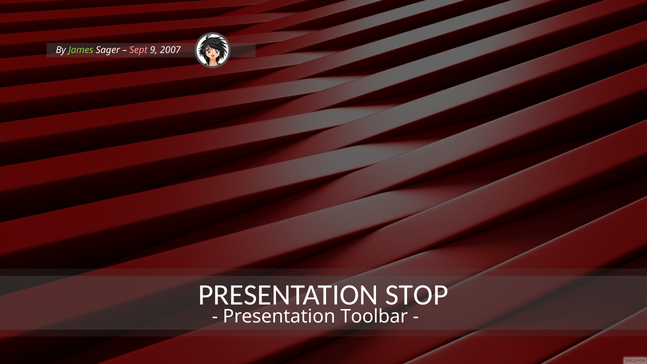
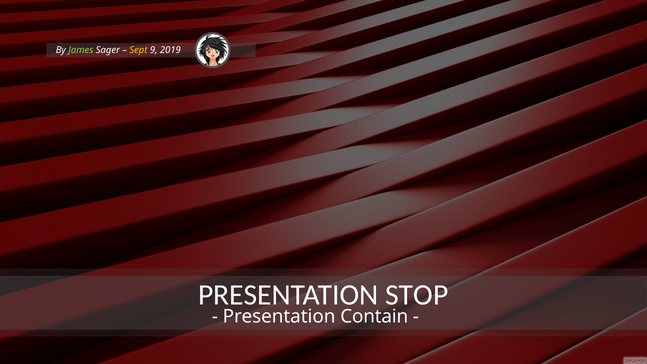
Sept colour: pink -> yellow (138, 50)
2007: 2007 -> 2019 (170, 50)
Toolbar: Toolbar -> Contain (374, 316)
